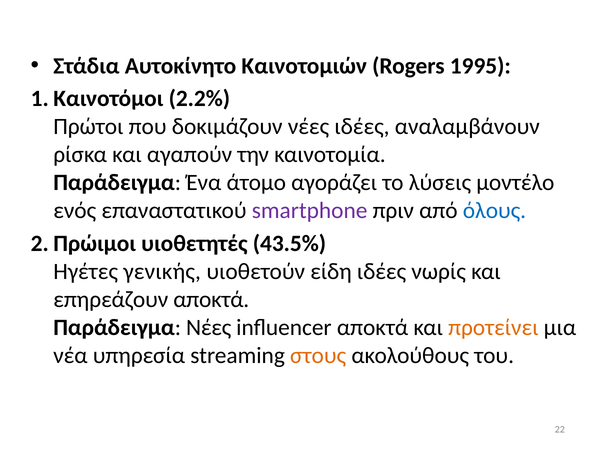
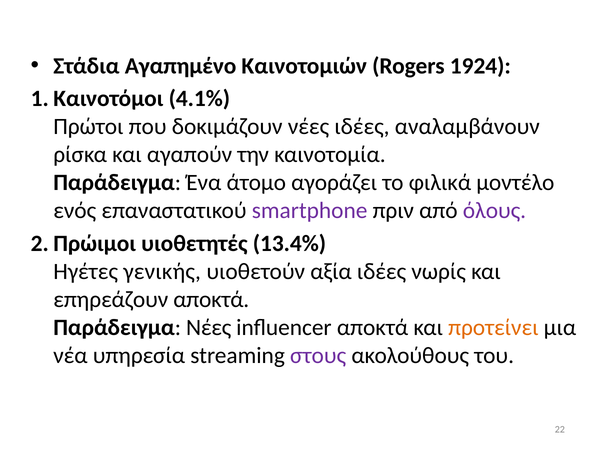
Αυτοκίνητο: Αυτοκίνητο -> Αγαπημένο (181, 66)
1995: 1995 -> 1924 (480, 66)
2.2%: 2.2% -> 4.1% (199, 99)
λύσεις: λύσεις -> φιλικά (440, 183)
όλους colour: blue -> purple (494, 211)
43.5%: 43.5% -> 13.4% (289, 244)
είδη: είδη -> αξία (331, 272)
στους colour: orange -> purple (318, 356)
